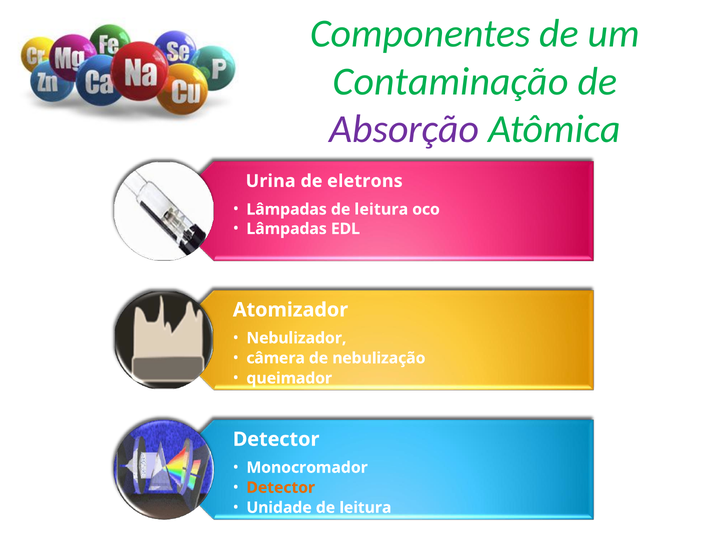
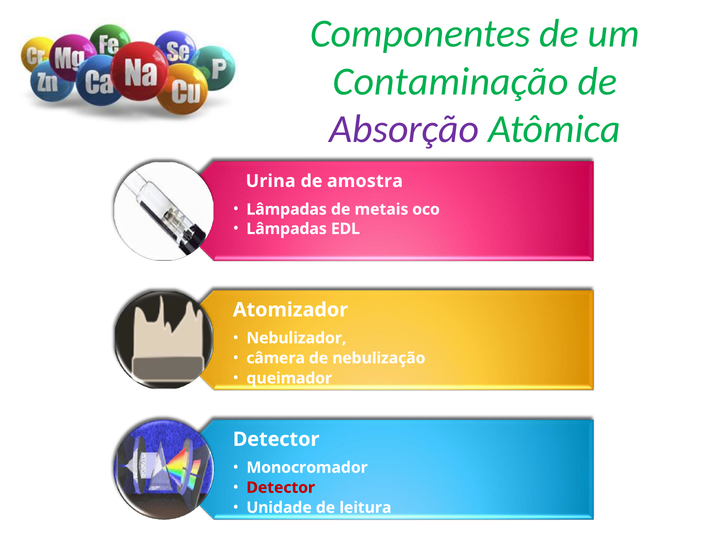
eletrons: eletrons -> amostra (365, 181)
Lâmpadas de leitura: leitura -> metais (381, 210)
Detector colour: orange -> red (281, 488)
